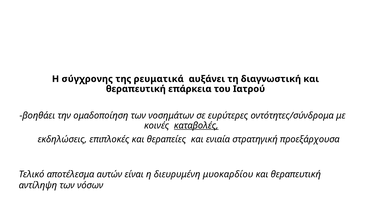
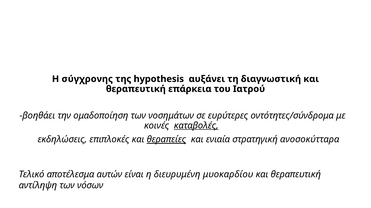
ρευματικά: ρευματικά -> hypothesis (159, 79)
θεραπείες underline: none -> present (166, 140)
προεξάρχουσα: προεξάρχουσα -> ανοσοκύτταρα (310, 140)
